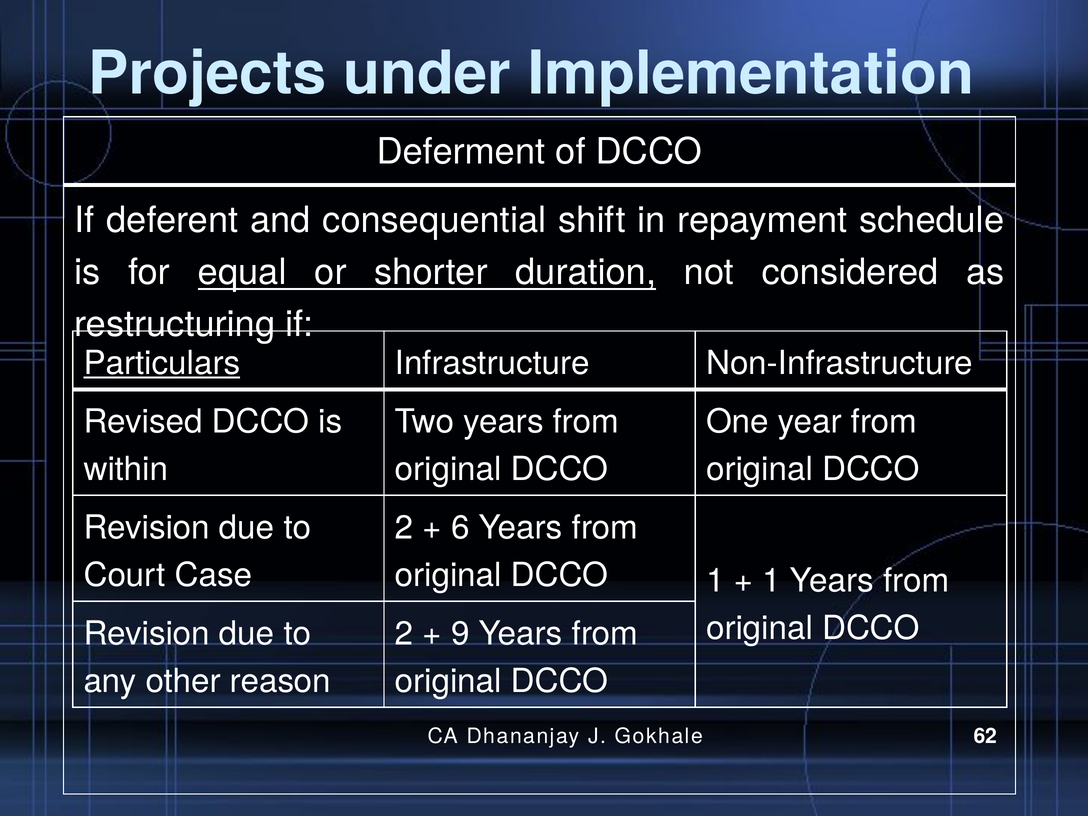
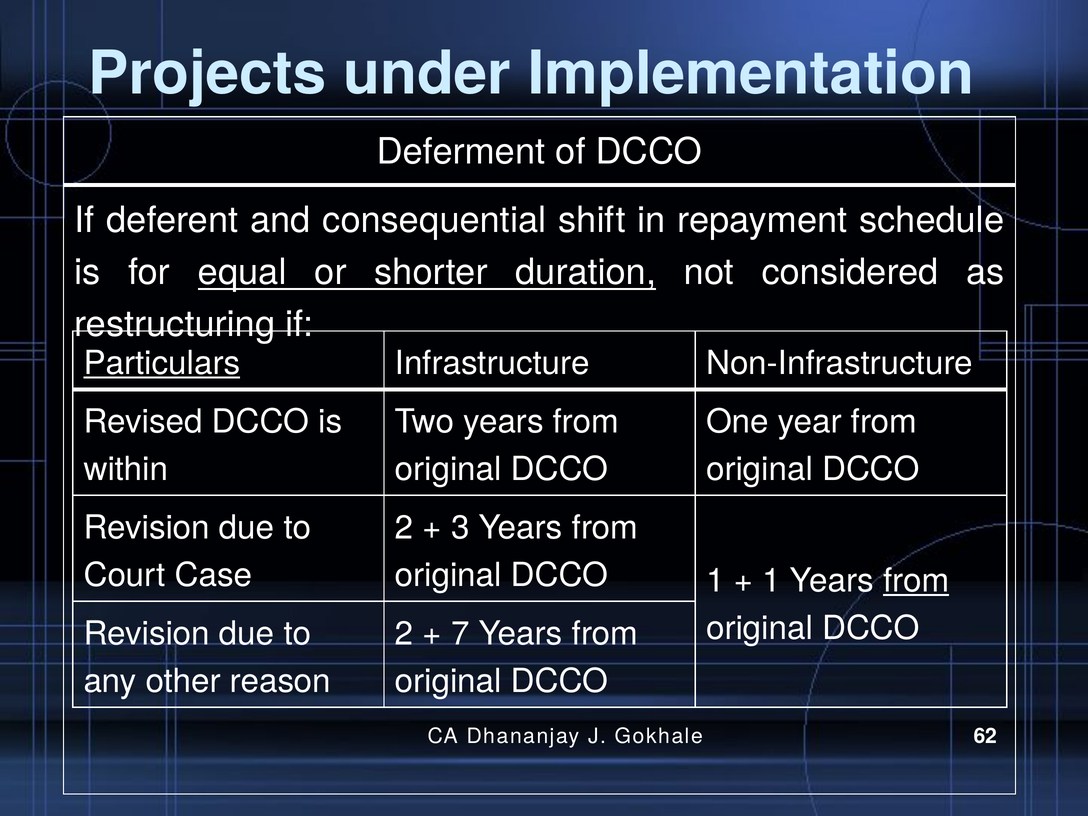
6: 6 -> 3 (460, 528)
from underline: none -> present (916, 581)
9: 9 -> 7 (460, 634)
